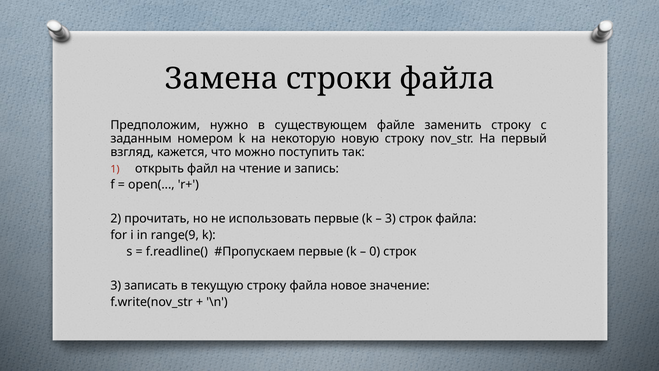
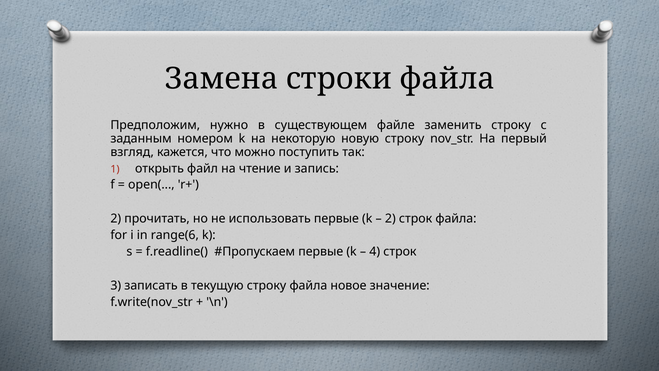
3: 3 -> 2 (390, 219)
range(9: range(9 -> range(6 (175, 235)
0: 0 -> 4 (375, 251)
